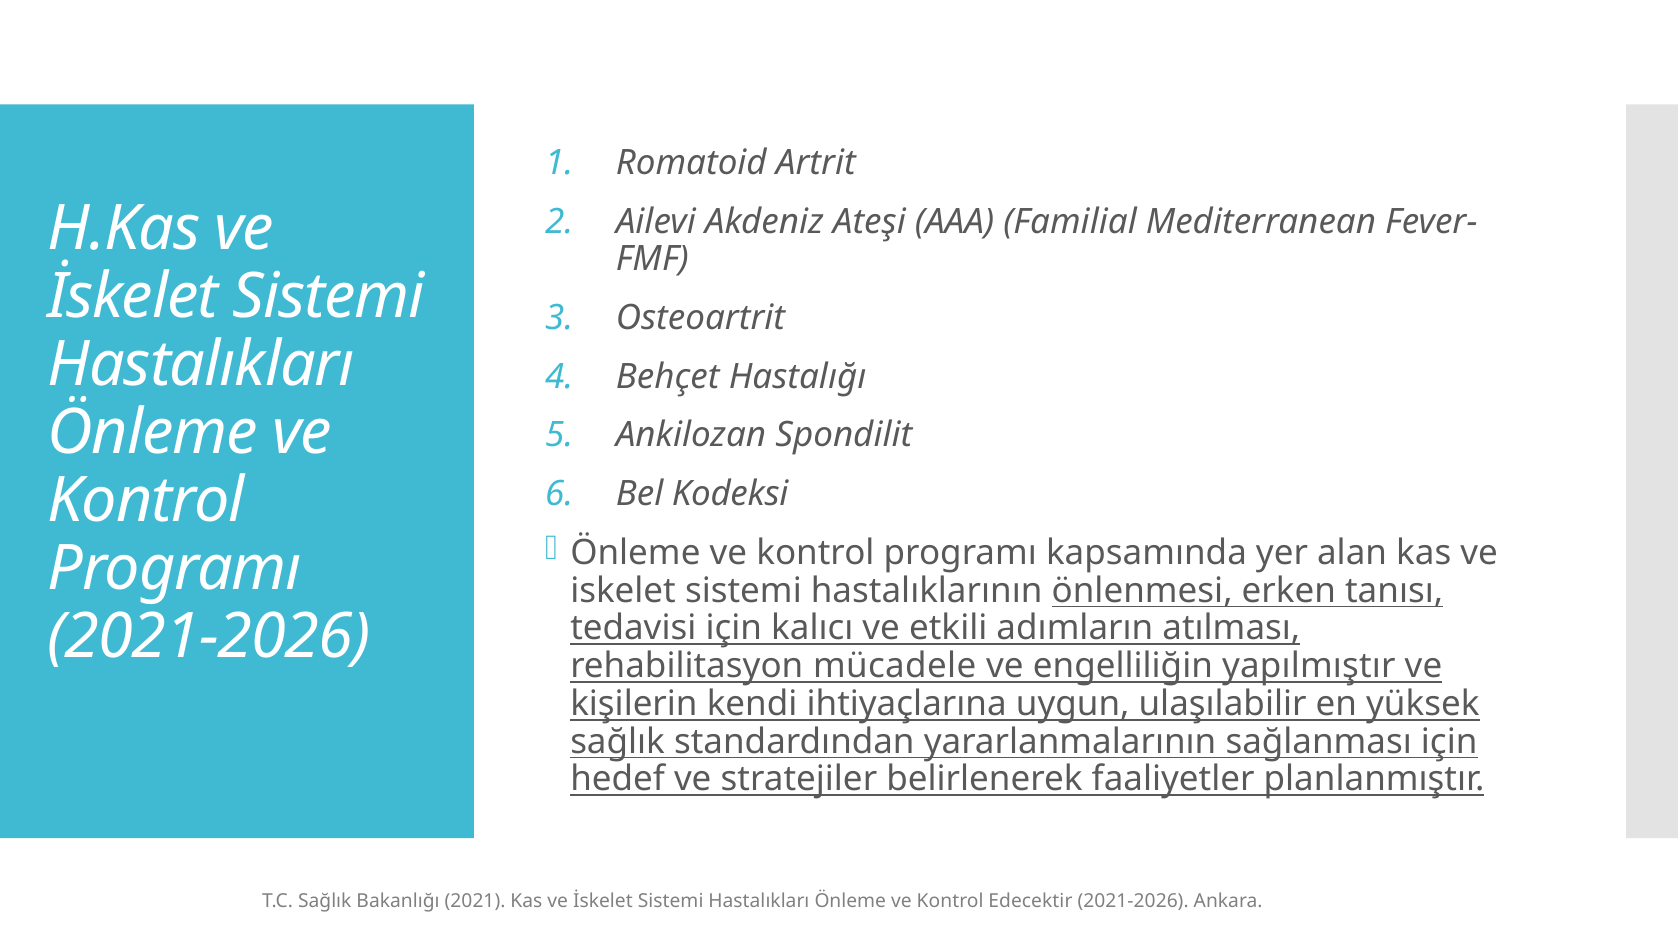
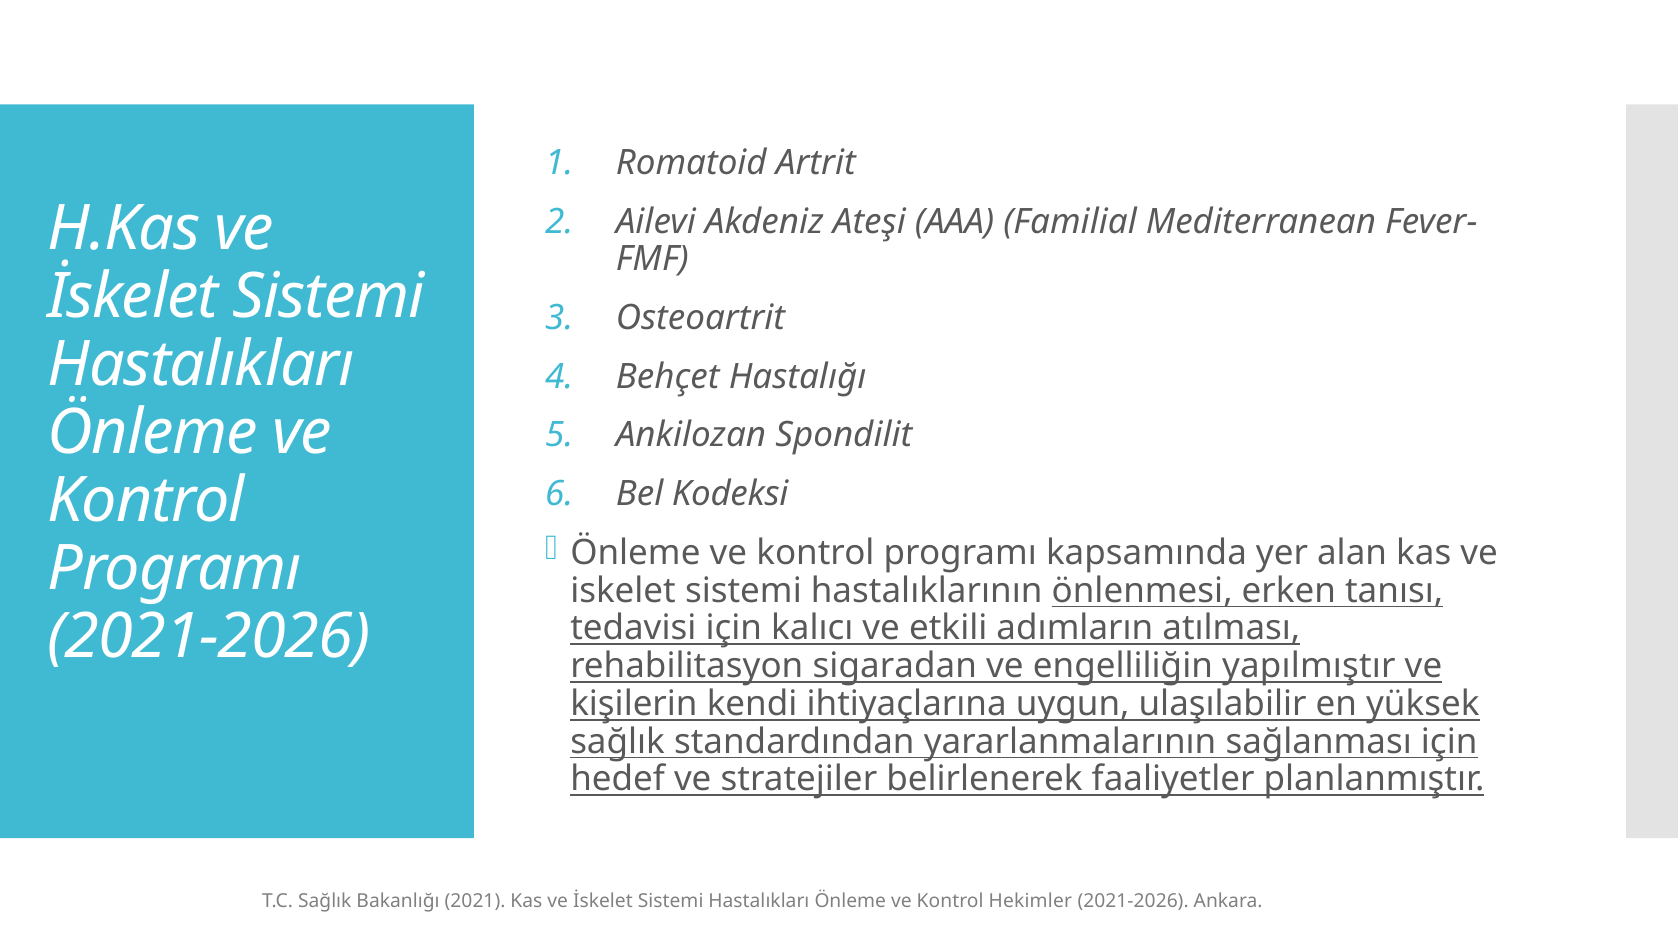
mücadele: mücadele -> sigaradan (895, 666)
Edecektir: Edecektir -> Hekimler (1030, 901)
